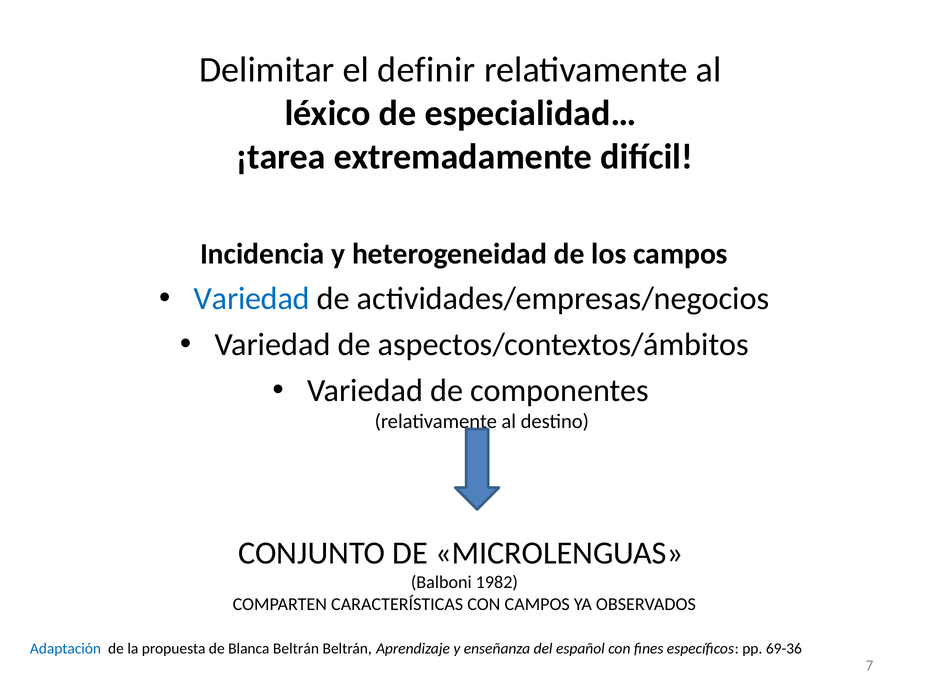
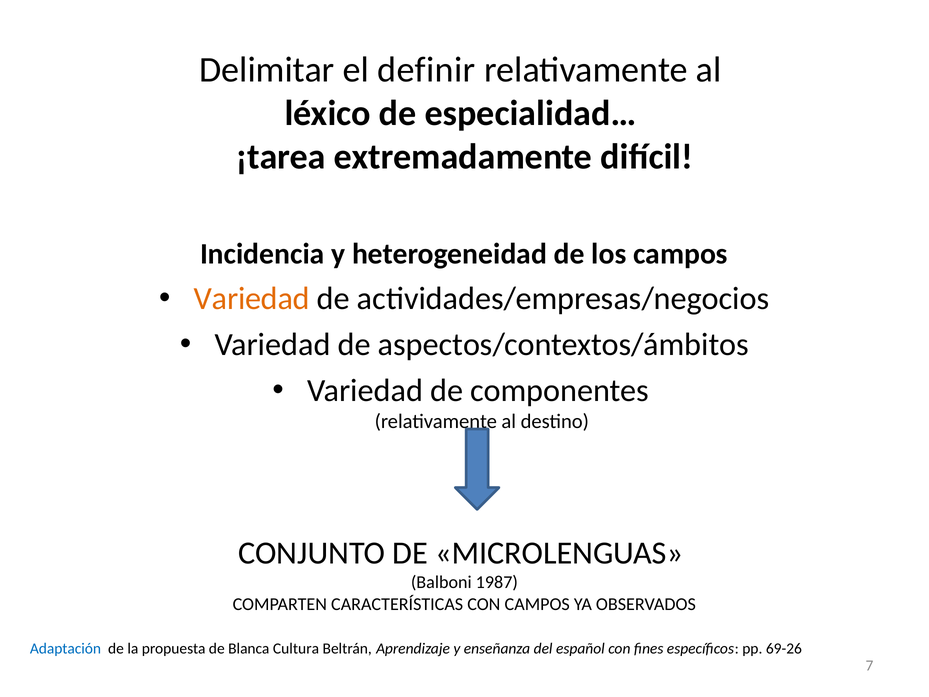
Variedad colour: blue -> orange (252, 299)
1982: 1982 -> 1987 (497, 582)
Blanca Beltrán: Beltrán -> Cultura (296, 649)
69-36: 69-36 -> 69-26 (784, 649)
